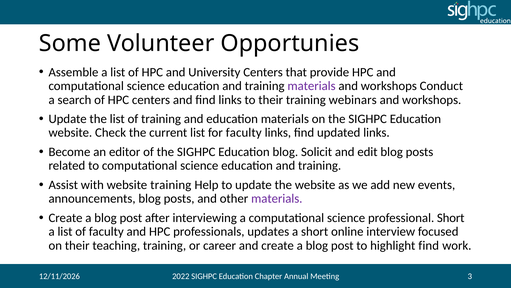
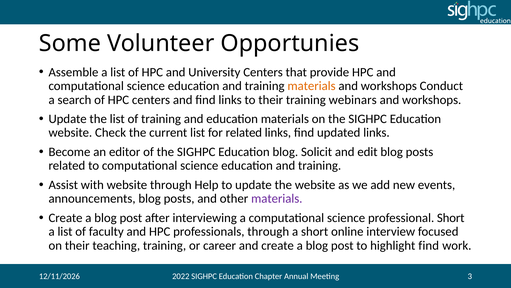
materials colour: purple -> orange (311, 86)
for faculty: faculty -> related (244, 132)
website training: training -> through (171, 185)
professionals updates: updates -> through (268, 231)
